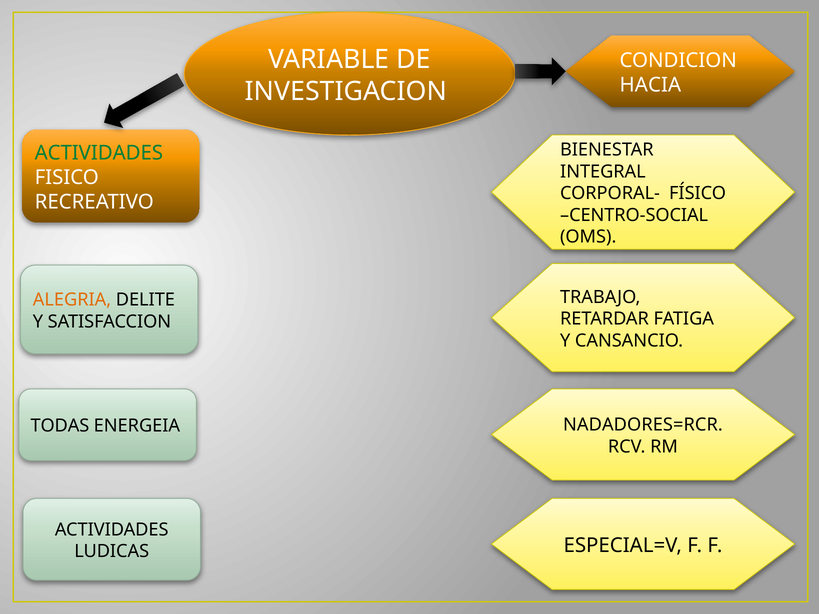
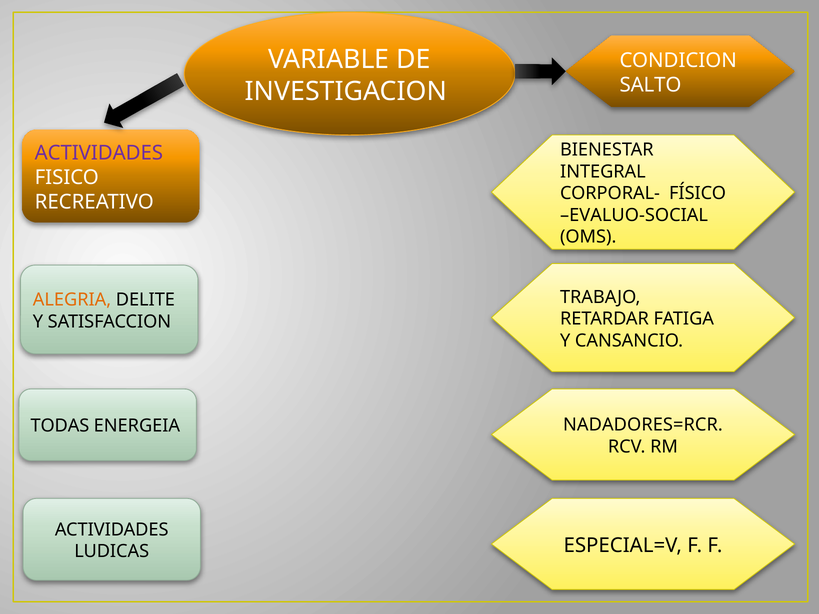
HACIA: HACIA -> SALTO (650, 85)
ACTIVIDADES colour: green -> purple (99, 153)
CENTRO-SOCIAL: CENTRO-SOCIAL -> EVALUO-SOCIAL (634, 215)
